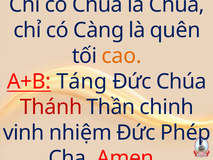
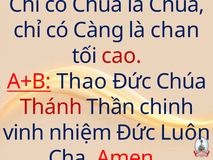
quên: quên -> chan (175, 30)
cao colour: orange -> red (122, 56)
Táng: Táng -> Thao (82, 81)
Phép: Phép -> Luôn (185, 132)
